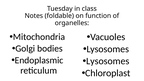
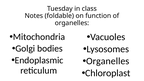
Lysosomes: Lysosomes -> Organelles (108, 61)
